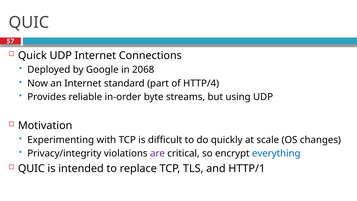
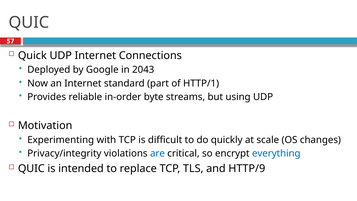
2068: 2068 -> 2043 (143, 70)
HTTP/4: HTTP/4 -> HTTP/1 (201, 83)
are colour: purple -> blue (157, 153)
HTTP/1: HTTP/1 -> HTTP/9 (247, 168)
